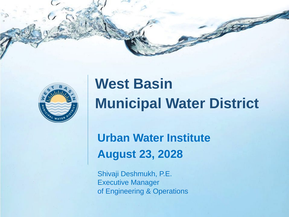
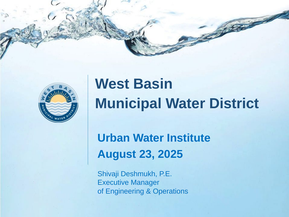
2028: 2028 -> 2025 (170, 154)
